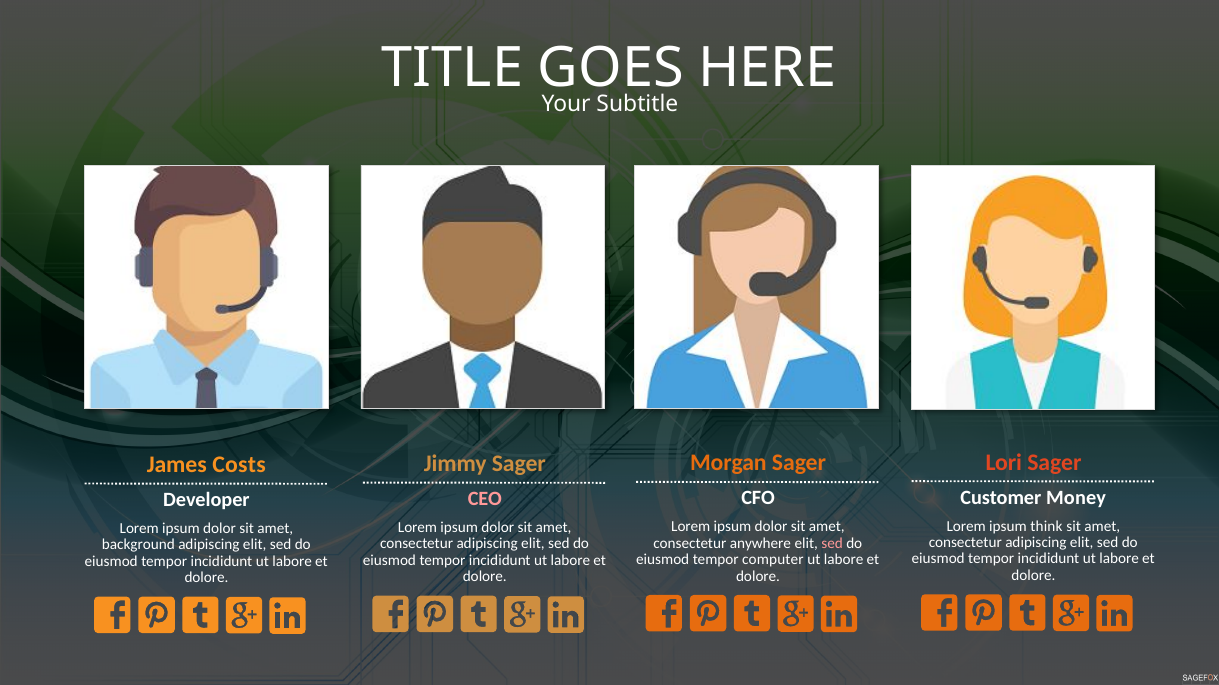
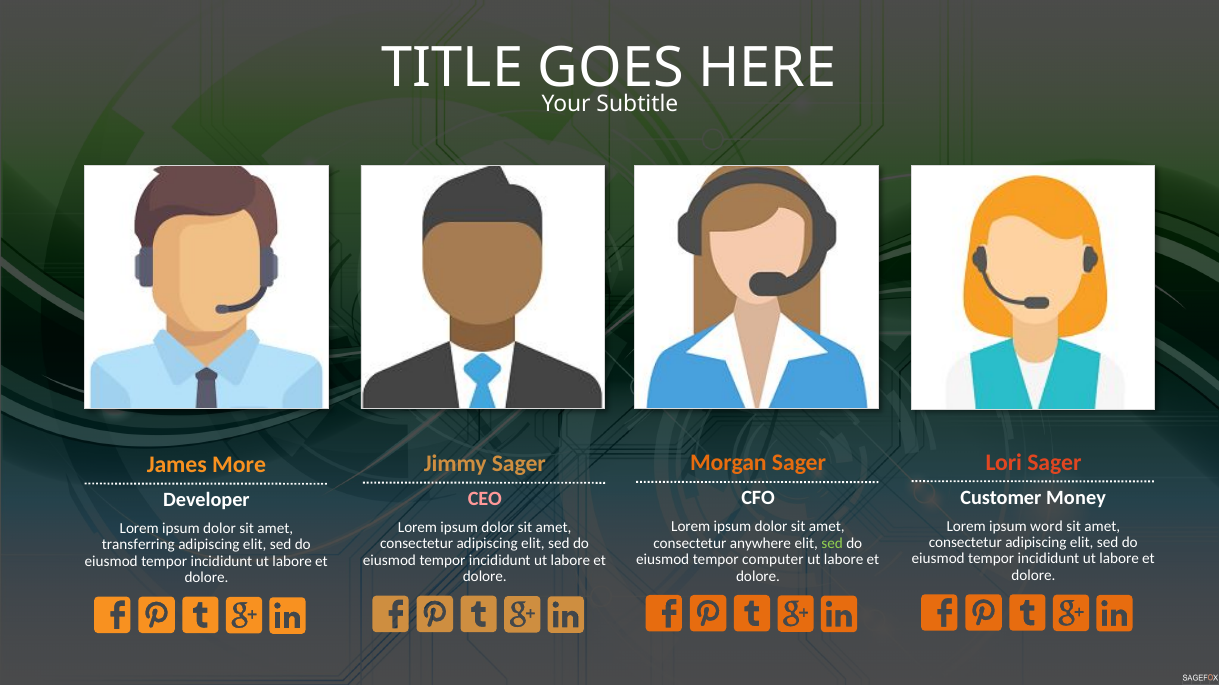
Costs: Costs -> More (239, 465)
think: think -> word (1046, 527)
sed colour: pink -> light green (832, 544)
background: background -> transferring (138, 545)
